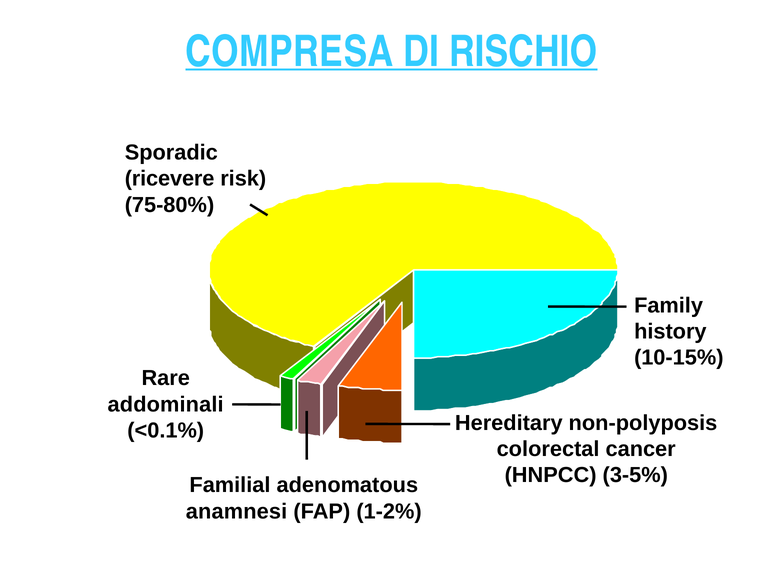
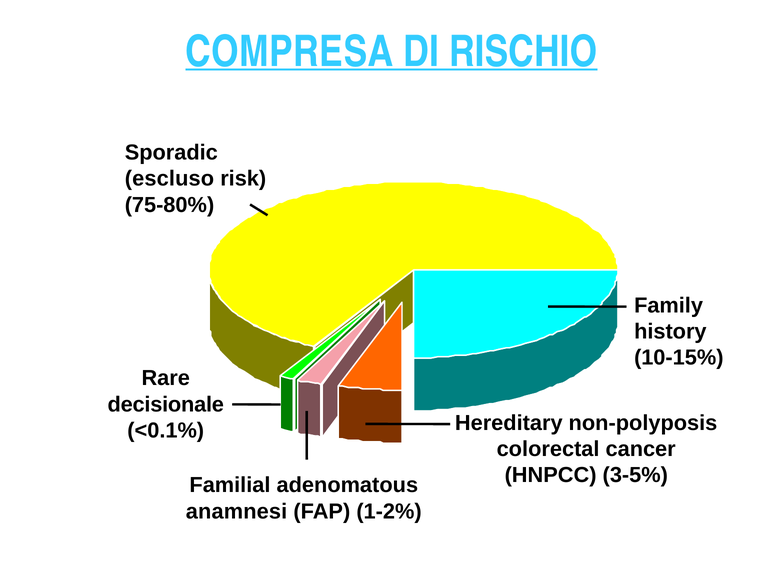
ricevere: ricevere -> escluso (169, 179)
addominali: addominali -> decisionale (166, 405)
